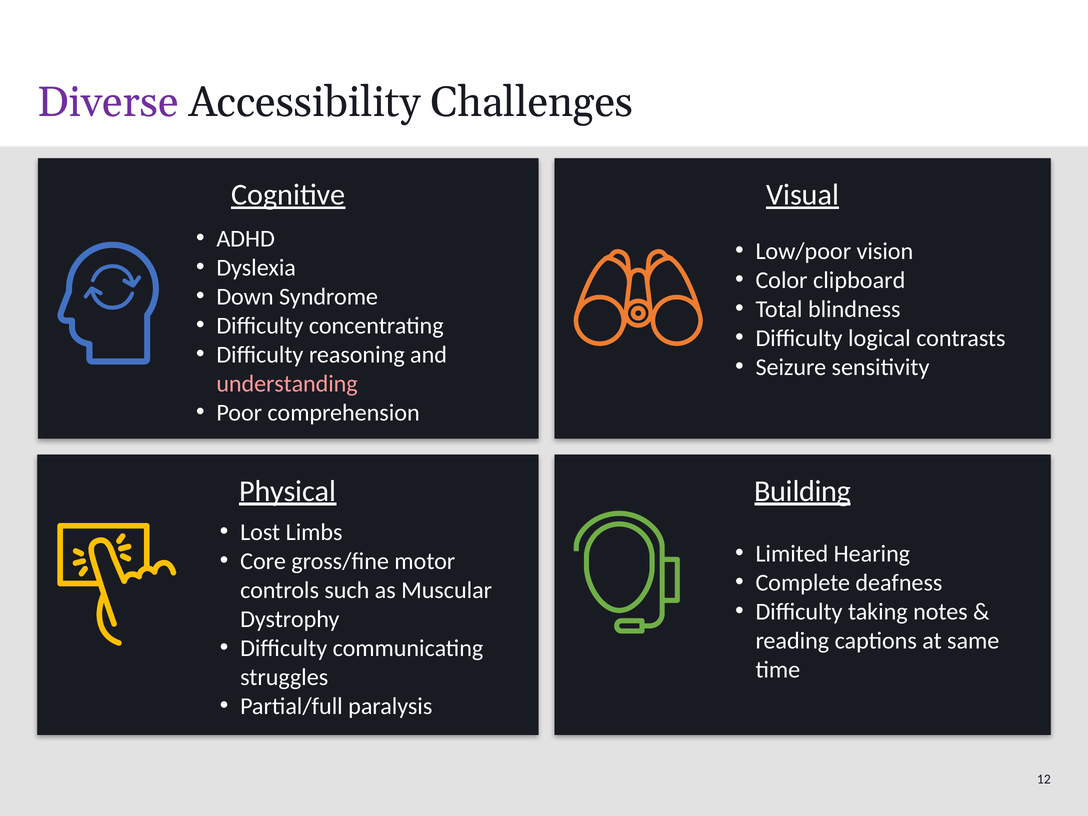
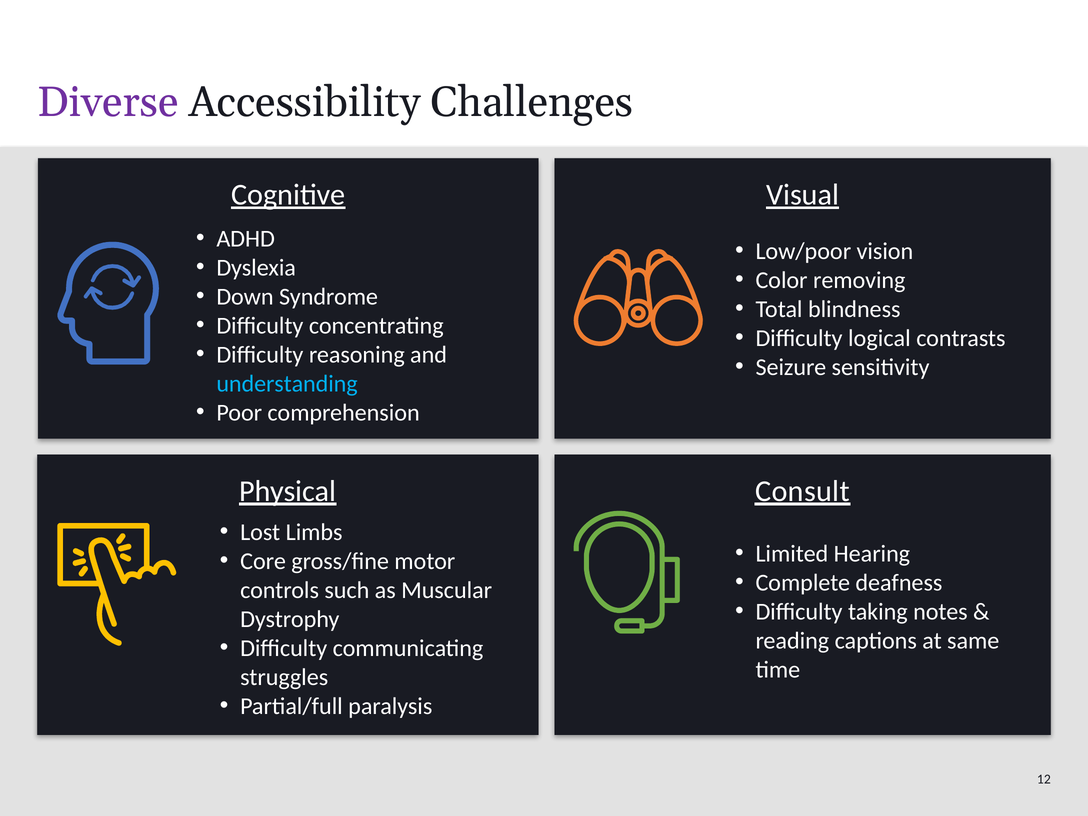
clipboard: clipboard -> removing (859, 280)
understanding colour: pink -> light blue (287, 384)
Building: Building -> Consult (802, 491)
